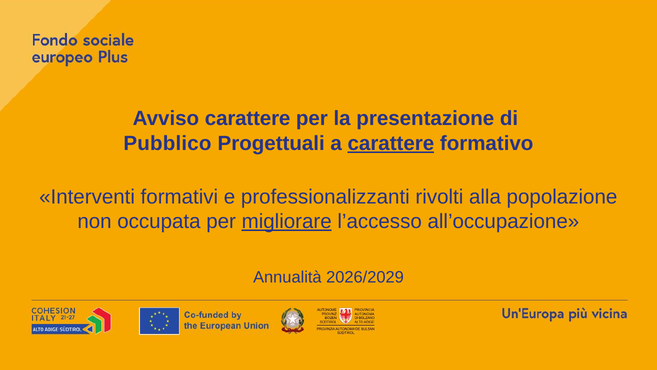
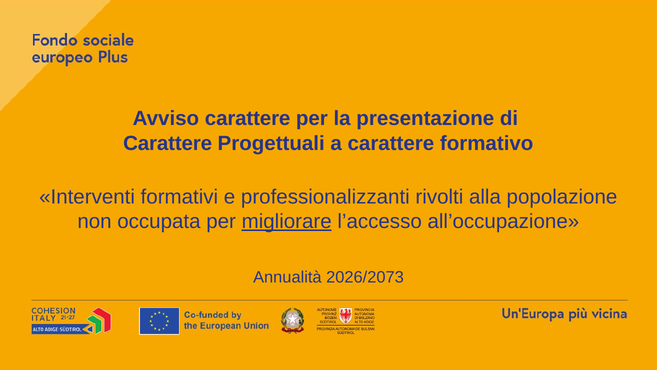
Pubblico: Pubblico -> Carattere (168, 143)
carattere underline: present -> none (391, 143)
2026/2029: 2026/2029 -> 2026/2073 (365, 277)
